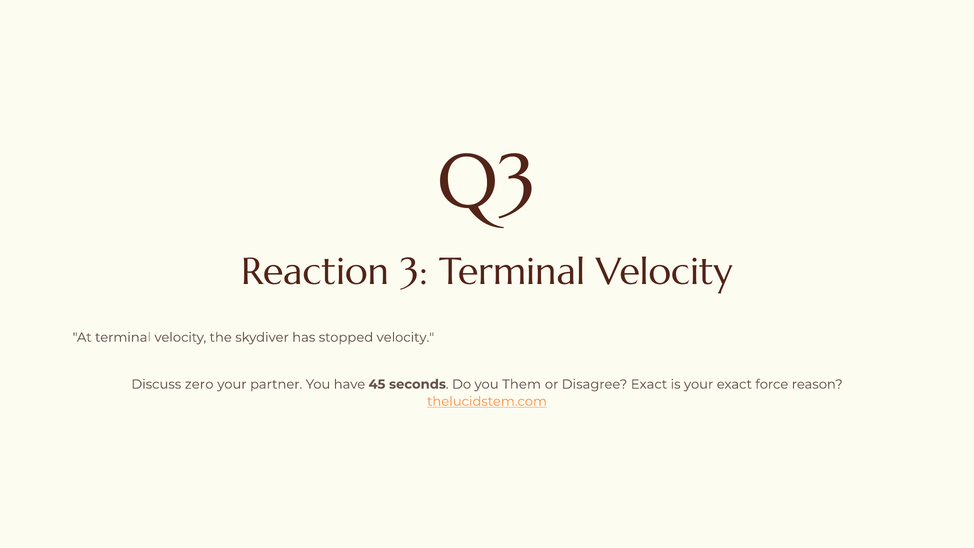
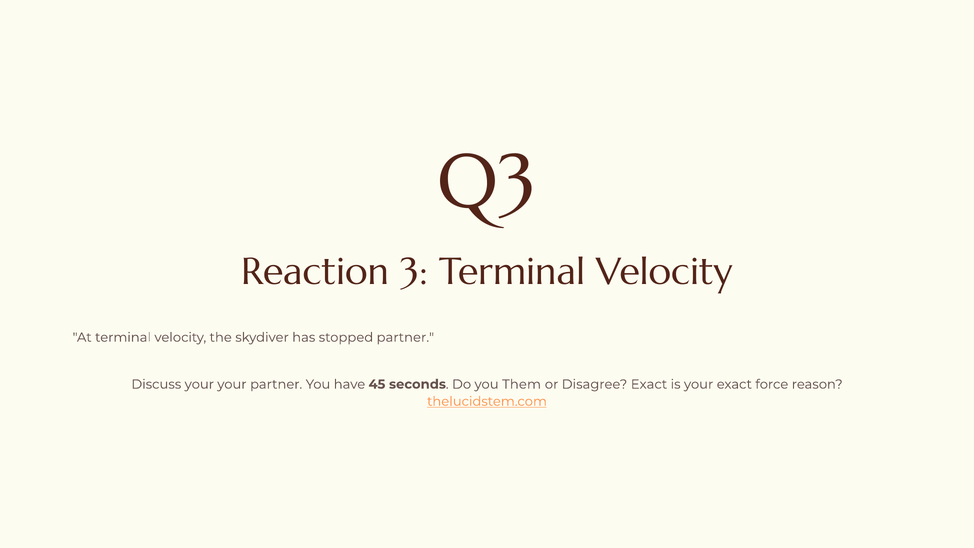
stopped velocity: velocity -> partner (405, 337)
Discuss zero: zero -> your (199, 384)
